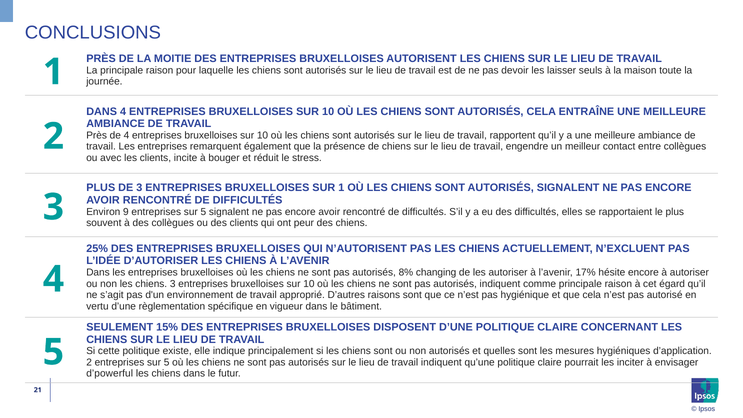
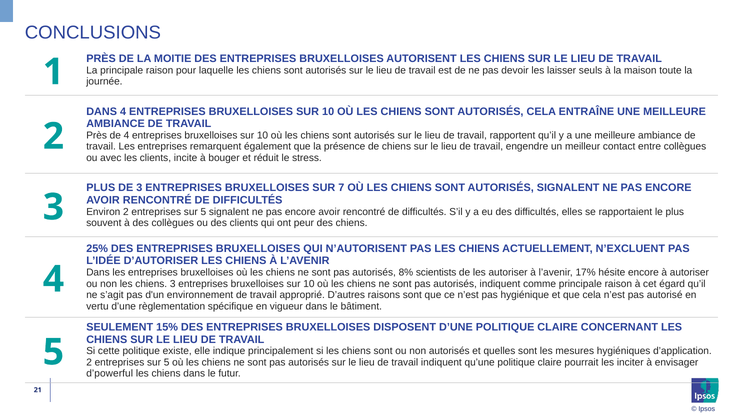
SUR 1: 1 -> 7 (341, 188)
Environ 9: 9 -> 2 (126, 212)
changing: changing -> scientists (436, 272)
